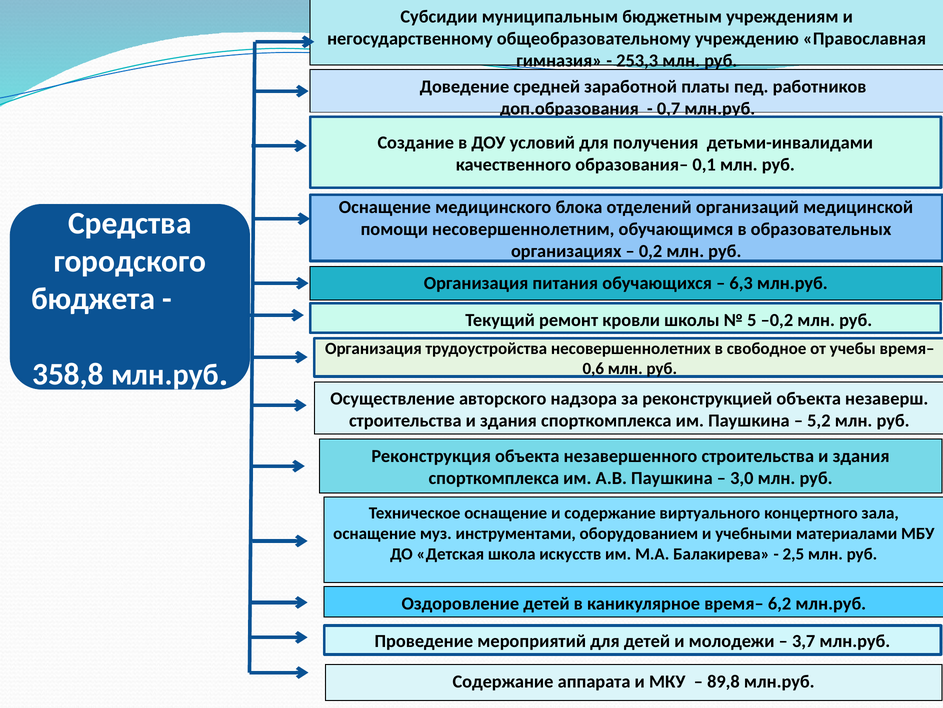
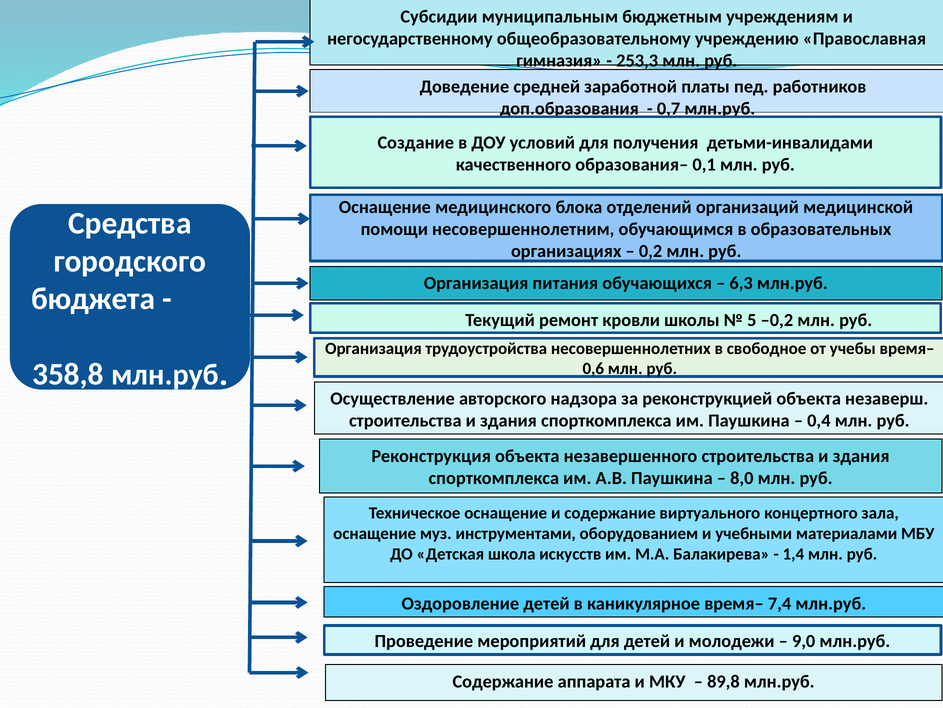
5,2: 5,2 -> 0,4 (819, 420)
3,0: 3,0 -> 8,0 (742, 478)
2,5: 2,5 -> 1,4 (793, 554)
6,2: 6,2 -> 7,4 (780, 603)
3,7: 3,7 -> 9,0 (804, 641)
